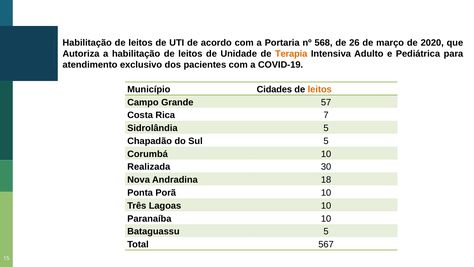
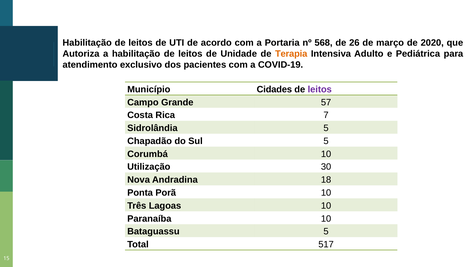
leitos colour: orange -> purple (320, 89)
Realizada: Realizada -> Utilização (149, 167)
567: 567 -> 517 (326, 244)
